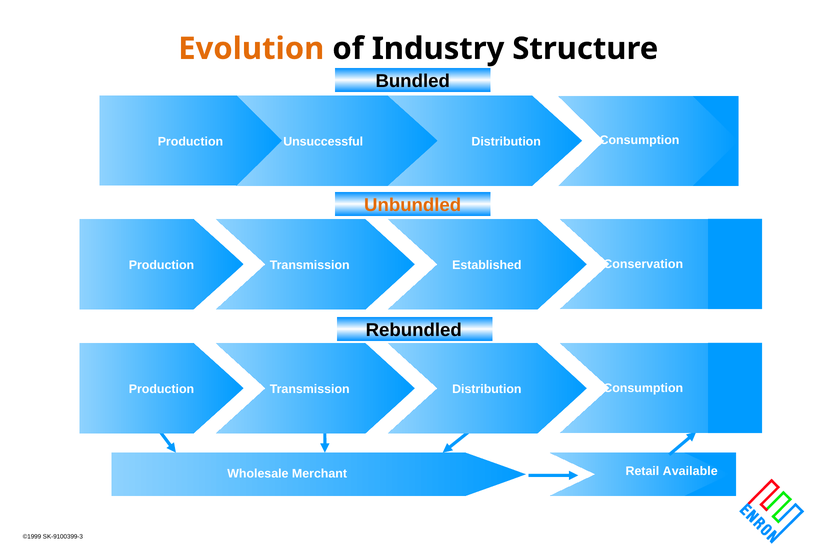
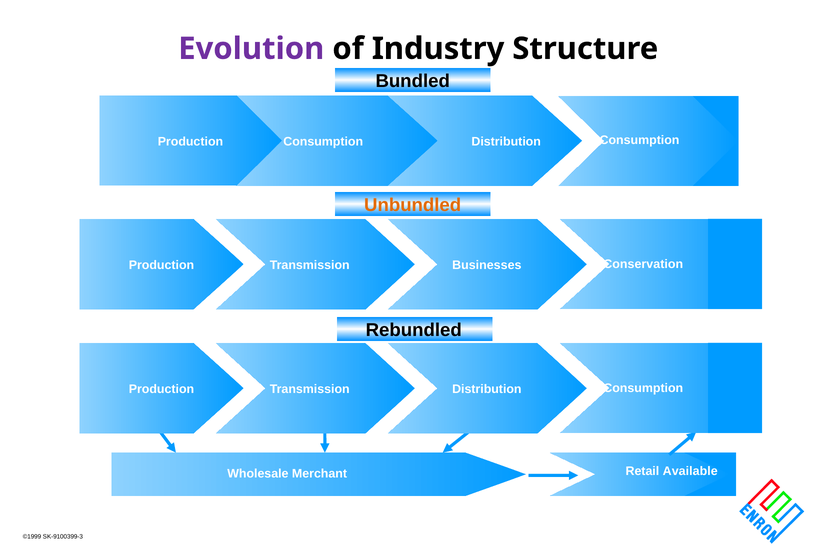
Evolution colour: orange -> purple (251, 49)
Unsuccessful: Unsuccessful -> Consumption (323, 142)
Established: Established -> Businesses (487, 266)
